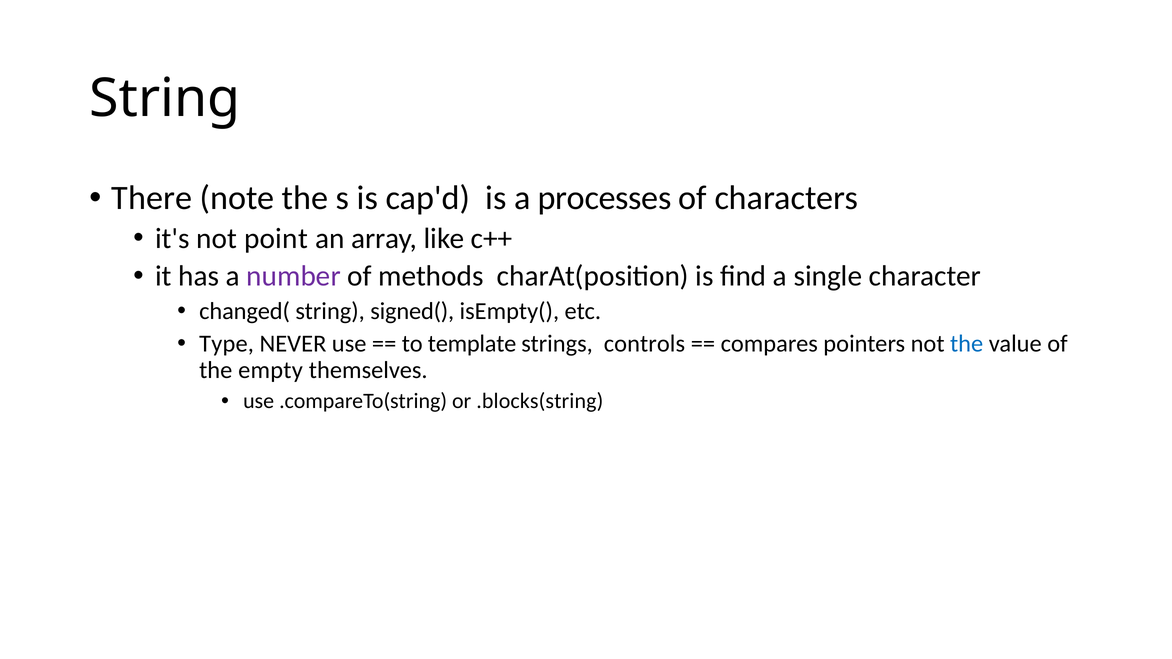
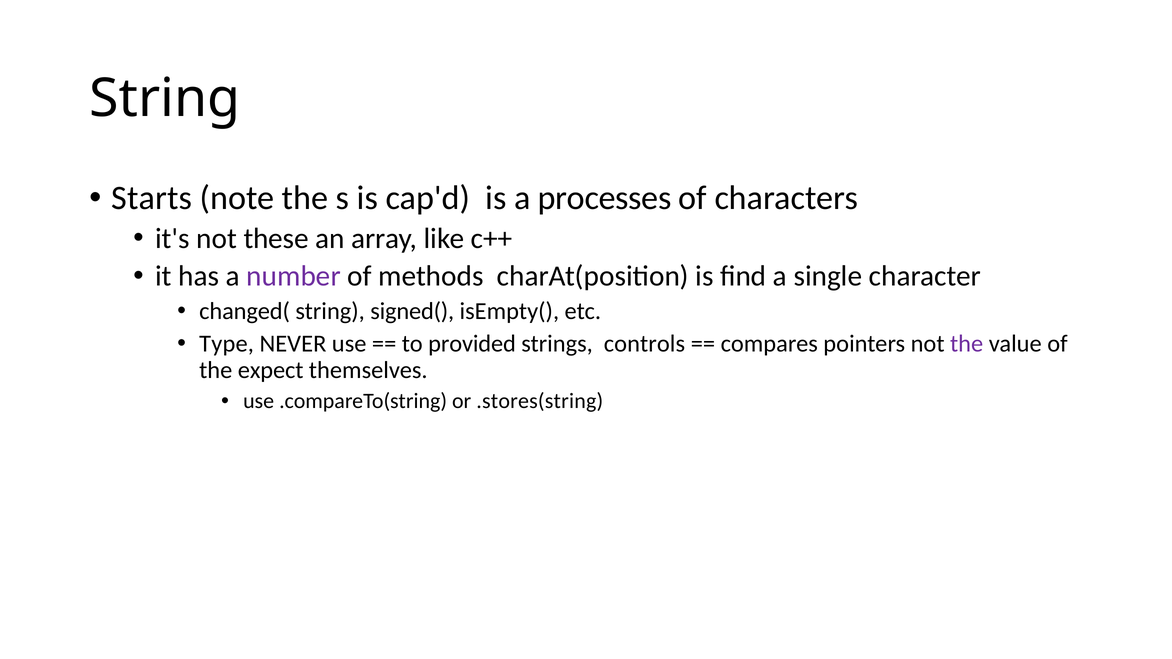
There: There -> Starts (152, 198)
point: point -> these (276, 239)
template: template -> provided (472, 344)
the colour: blue -> purple (967, 344)
empty: empty -> expect (271, 370)
.blocks(string: .blocks(string -> .stores(string (540, 401)
